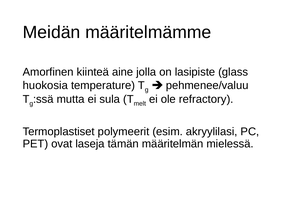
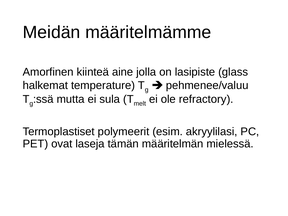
huokosia: huokosia -> halkemat (45, 85)
